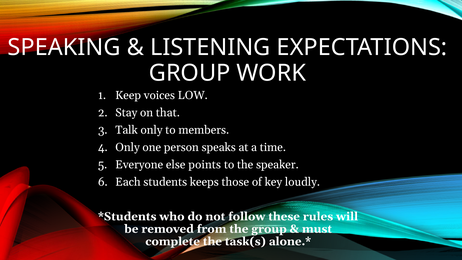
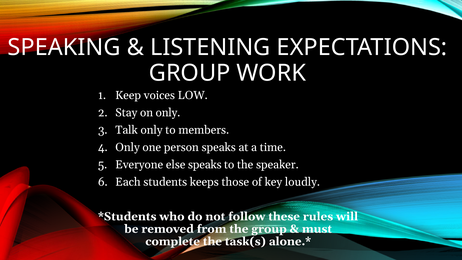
on that: that -> only (168, 113)
else points: points -> speaks (205, 165)
